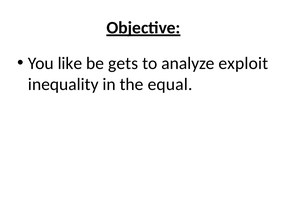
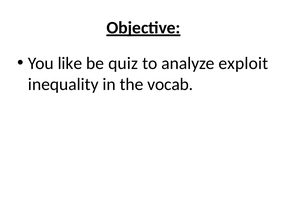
gets: gets -> quiz (123, 63)
equal: equal -> vocab (170, 84)
